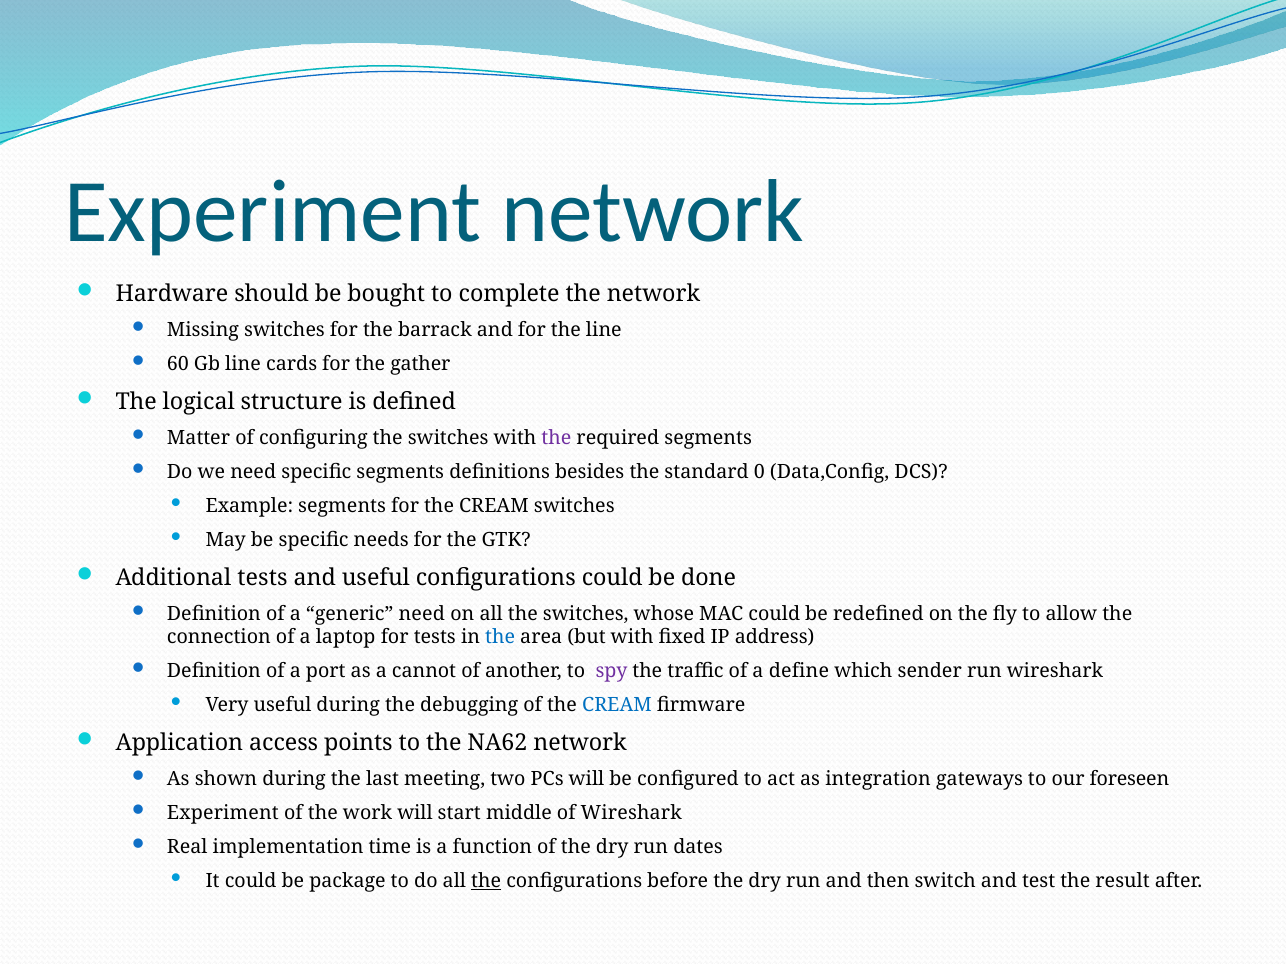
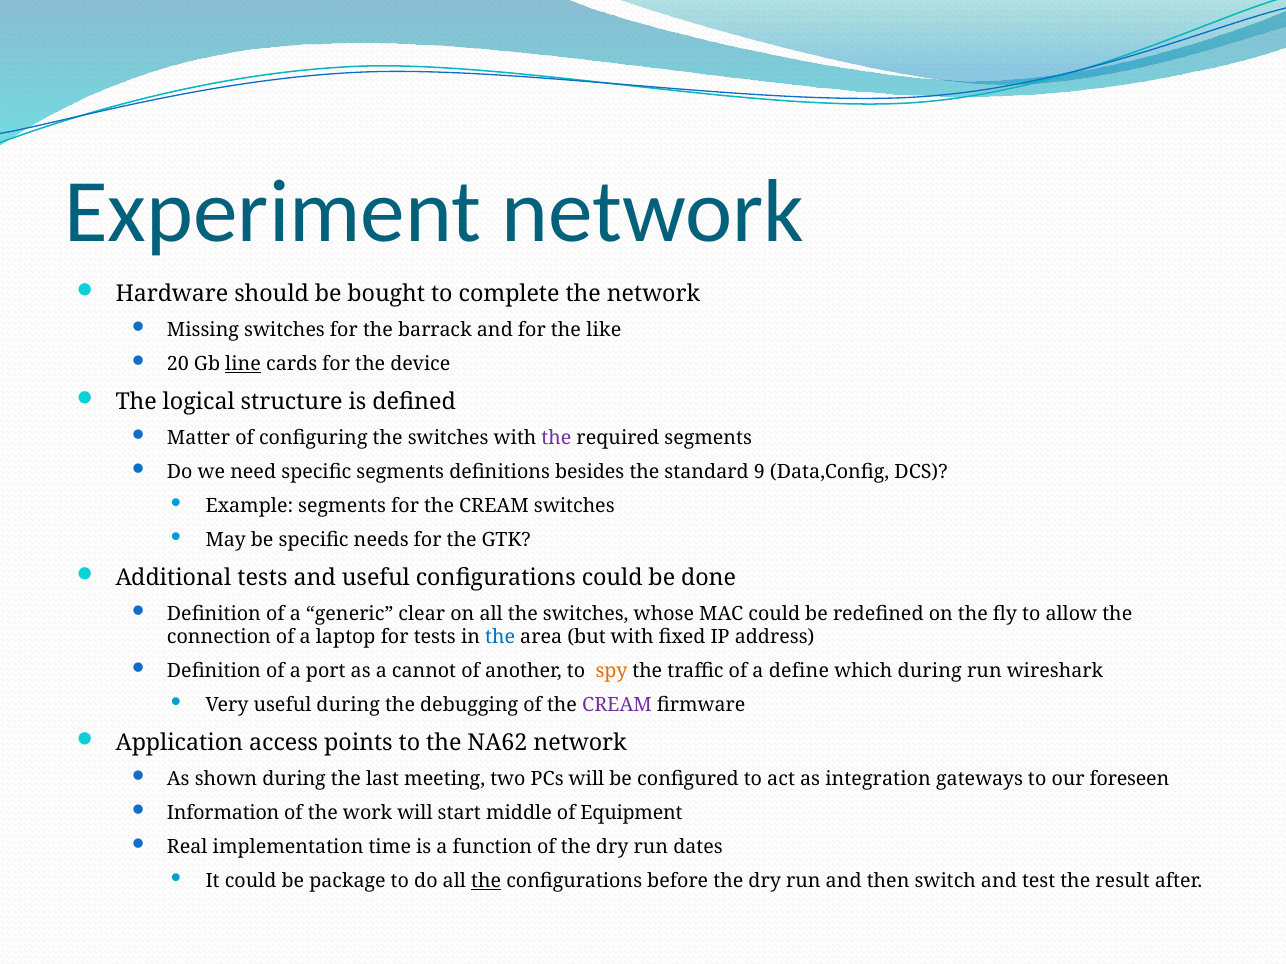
the line: line -> like (604, 330)
60: 60 -> 20 (178, 364)
line underline: none -> present (243, 364)
gather: gather -> device (420, 364)
0: 0 -> 9 (759, 472)
generic need: need -> clear (422, 614)
spy colour: purple -> orange (611, 671)
which sender: sender -> during (930, 671)
CREAM colour: blue -> purple (617, 705)
Experiment: Experiment -> Information (223, 813)
of Wireshark: Wireshark -> Equipment (631, 813)
